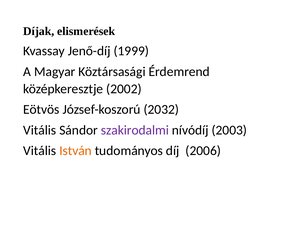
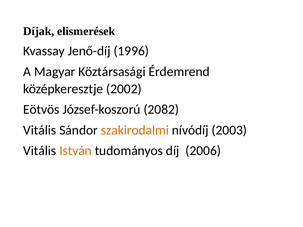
1999: 1999 -> 1996 (131, 51)
2032: 2032 -> 2082 (161, 110)
szakirodalmi colour: purple -> orange (135, 130)
